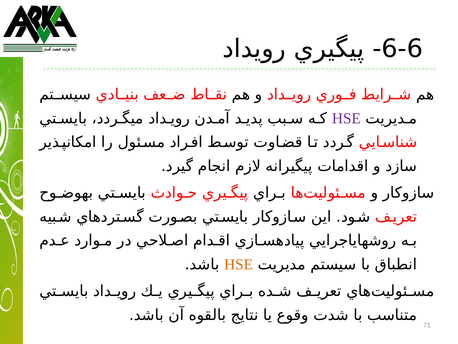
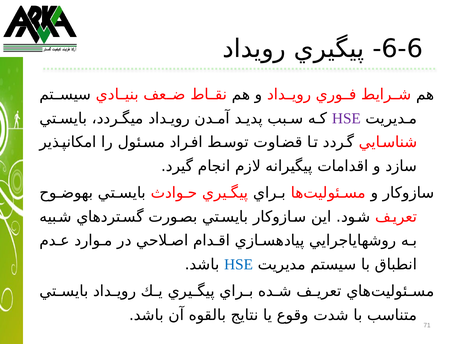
HSE colour: orange -> blue (239, 264)
